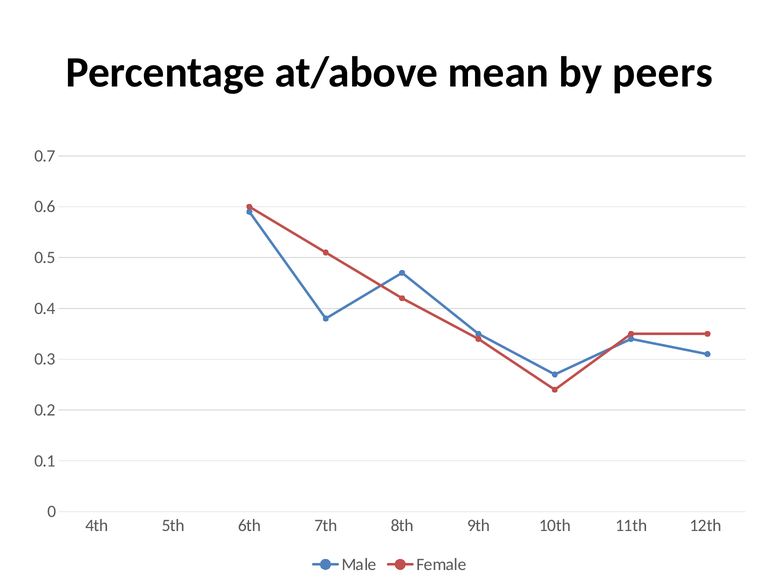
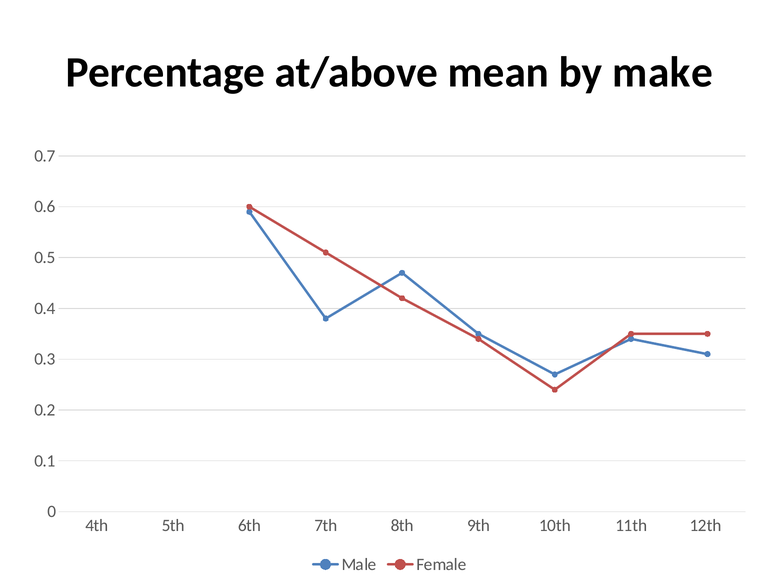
peers: peers -> make (663, 73)
